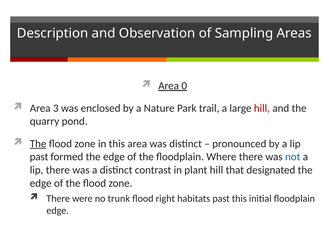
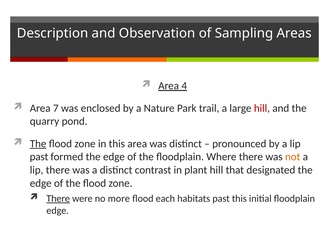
0: 0 -> 4 (184, 86)
3: 3 -> 7 (56, 108)
not colour: blue -> orange (293, 157)
There underline: none -> present (58, 198)
trunk: trunk -> more (119, 198)
right: right -> each (165, 198)
